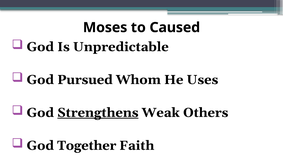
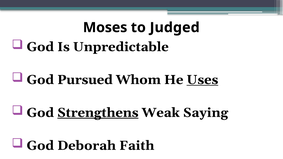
Caused: Caused -> Judged (175, 28)
Uses underline: none -> present (202, 80)
Others: Others -> Saying (206, 113)
Together: Together -> Deborah (87, 146)
